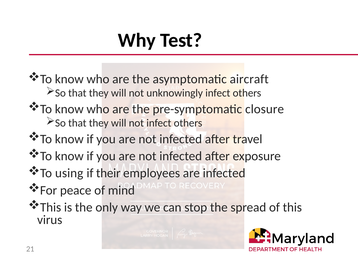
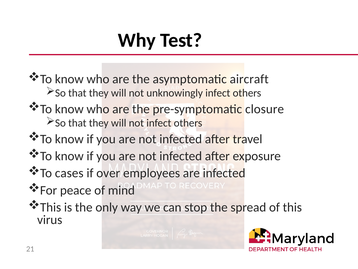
using: using -> cases (69, 173)
their: their -> over (108, 173)
